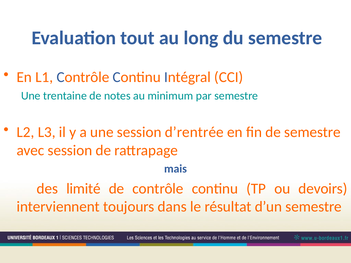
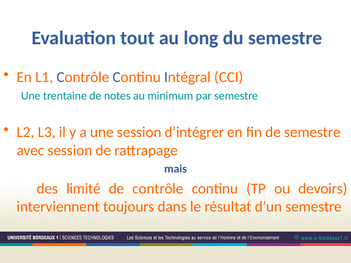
d’rentrée: d’rentrée -> d’intégrer (194, 132)
